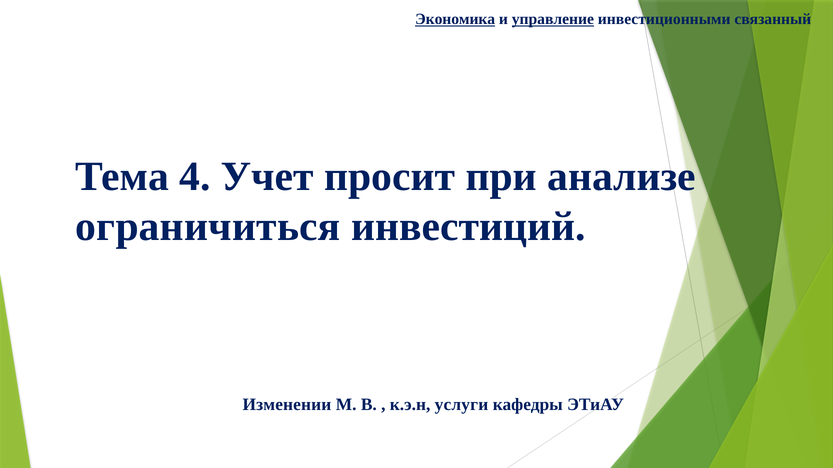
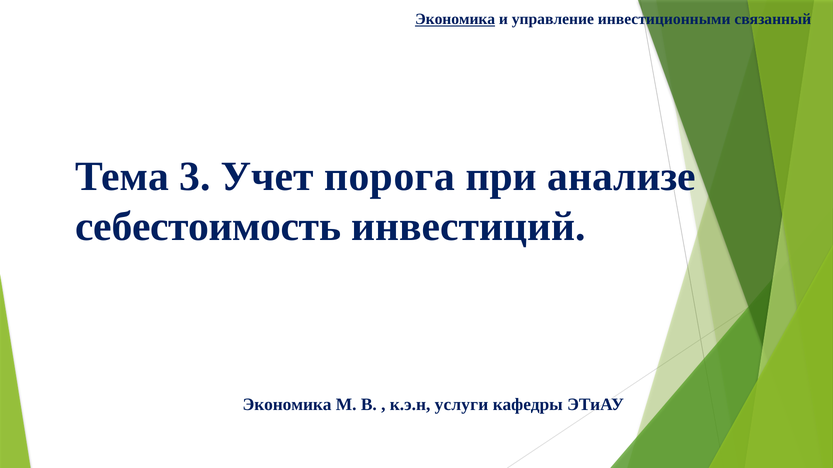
управление underline: present -> none (553, 19)
4: 4 -> 3 (195, 177)
просит: просит -> порога (390, 177)
ограничиться: ограничиться -> себестоимость (208, 227)
Изменении: Изменении -> Экономика (287, 405)
